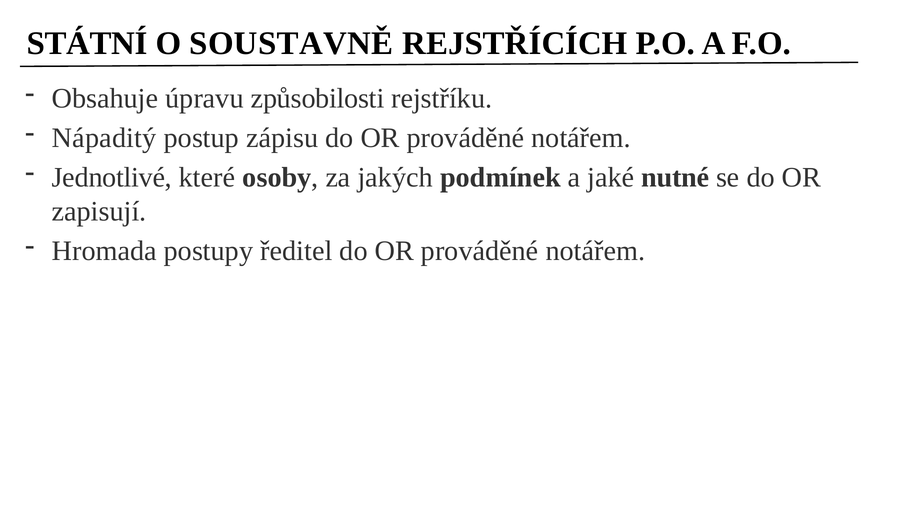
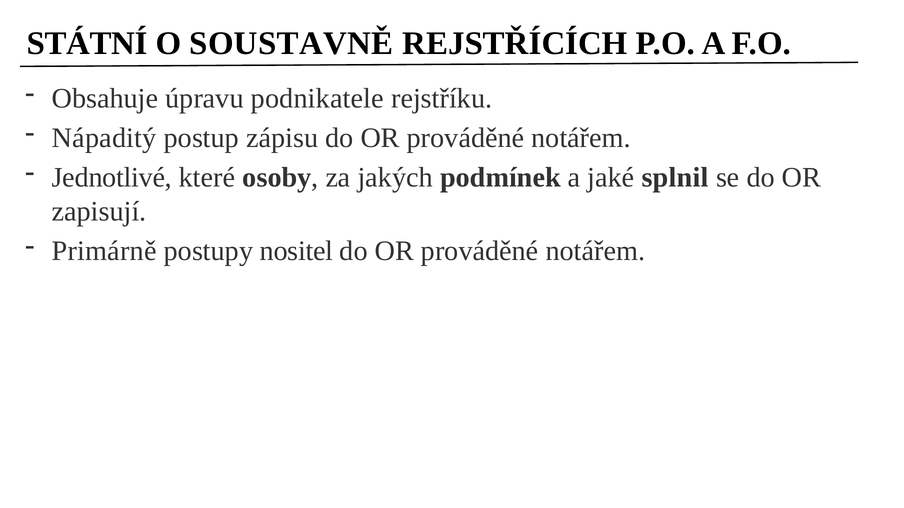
způsobilosti: způsobilosti -> podnikatele (317, 99)
nutné: nutné -> splnil (675, 178)
Hromada: Hromada -> Primárně (104, 251)
ředitel: ředitel -> nositel (296, 251)
